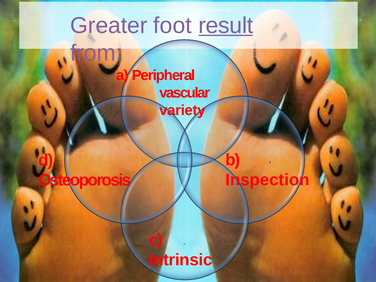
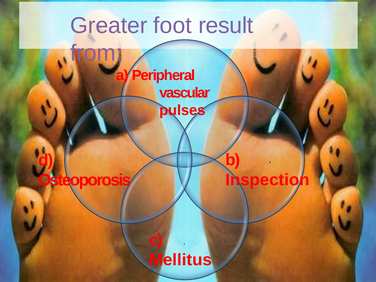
result underline: present -> none (226, 26)
variety: variety -> pulses (182, 110)
Intrinsic: Intrinsic -> Mellitus (180, 260)
